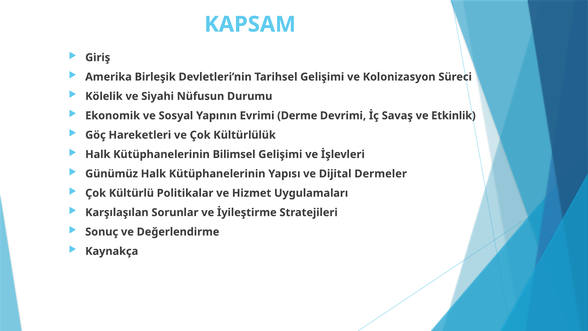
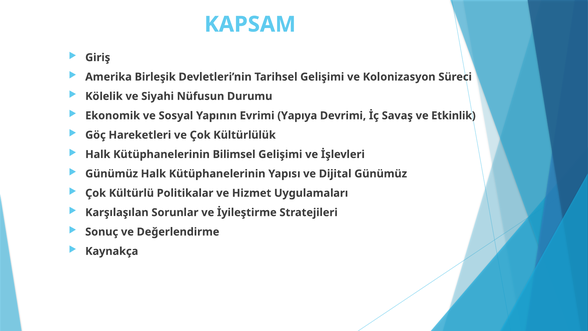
Derme: Derme -> Yapıya (297, 116)
Dijital Dermeler: Dermeler -> Günümüz (381, 174)
